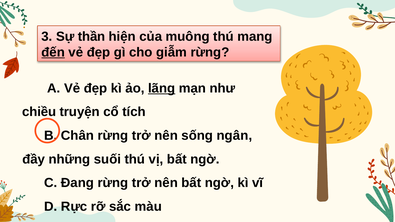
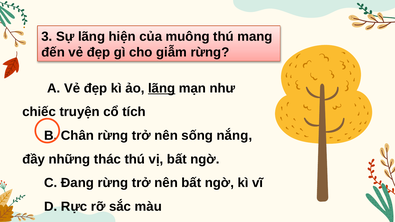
Sự thần: thần -> lãng (92, 37)
đến underline: present -> none (53, 52)
chiều: chiều -> chiếc (39, 112)
ngân: ngân -> nắng (234, 136)
suối: suối -> thác (107, 159)
